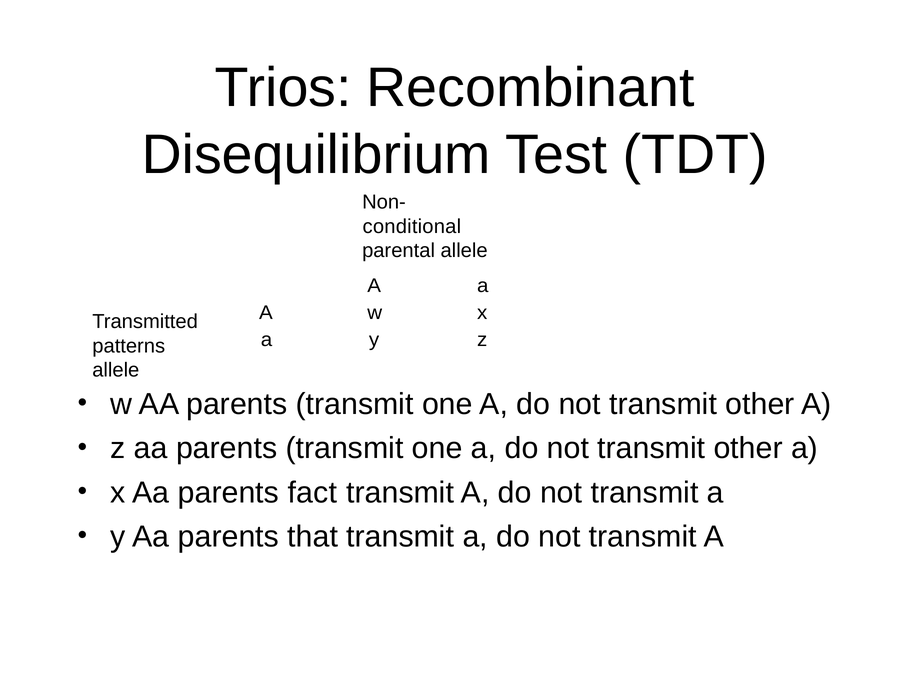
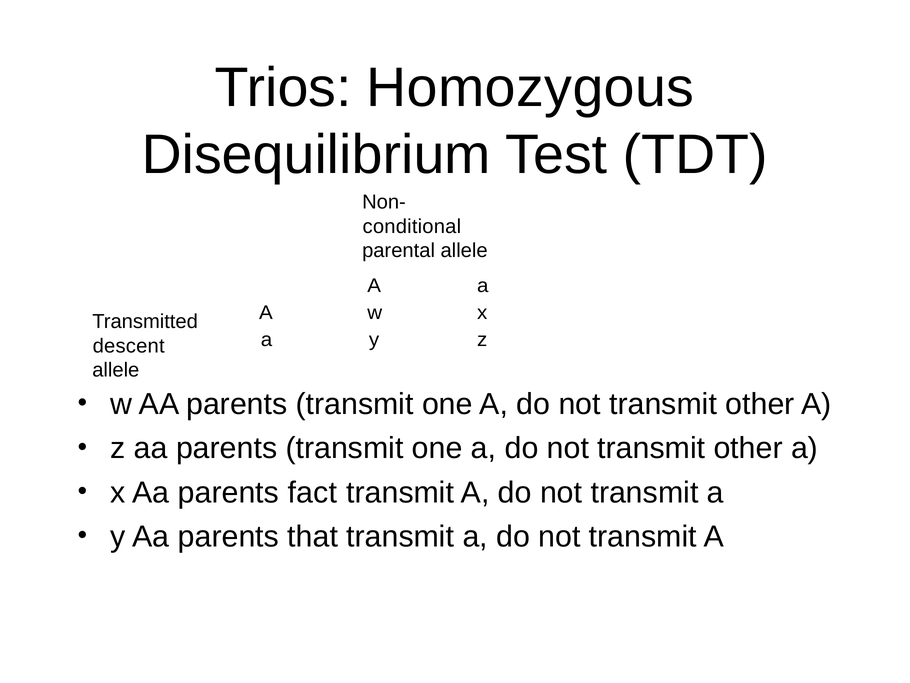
Recombinant: Recombinant -> Homozygous (530, 88)
patterns: patterns -> descent (129, 346)
